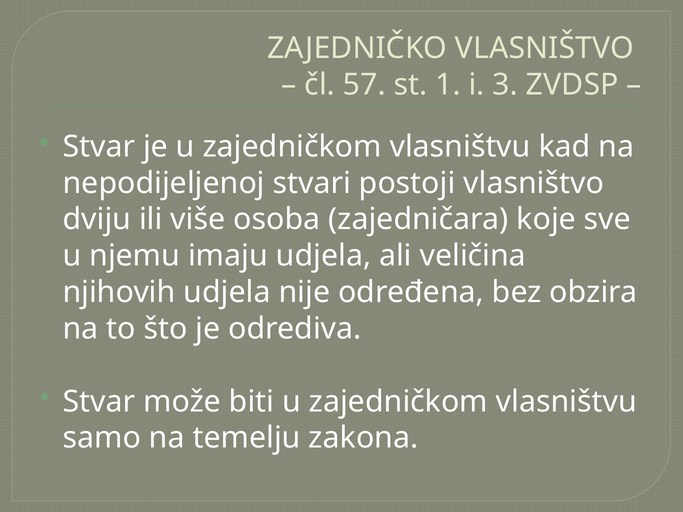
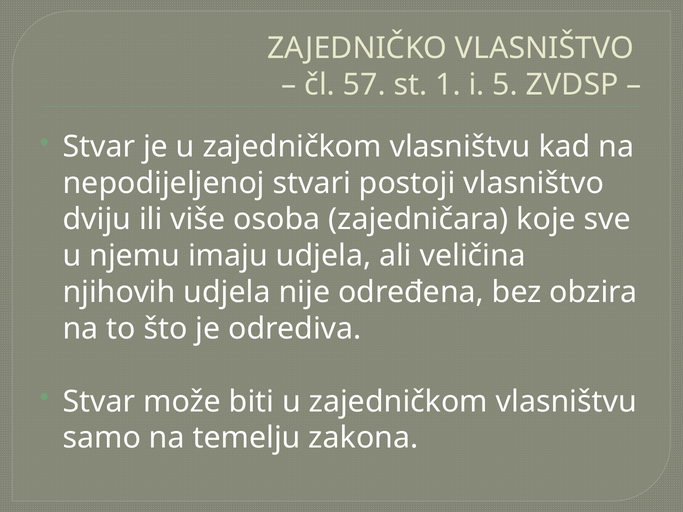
3: 3 -> 5 (505, 85)
